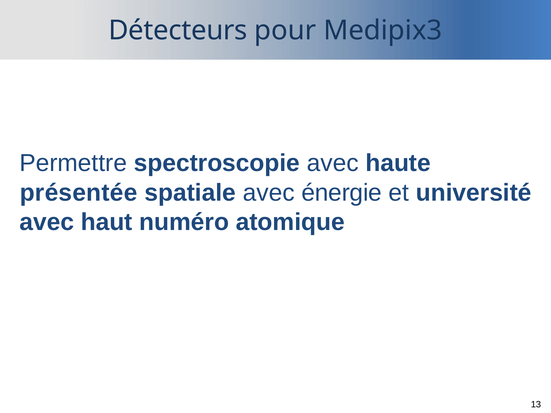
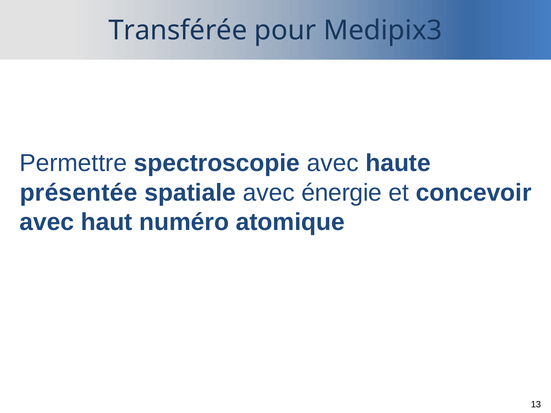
Détecteurs: Détecteurs -> Transférée (178, 30)
université: université -> concevoir (474, 193)
